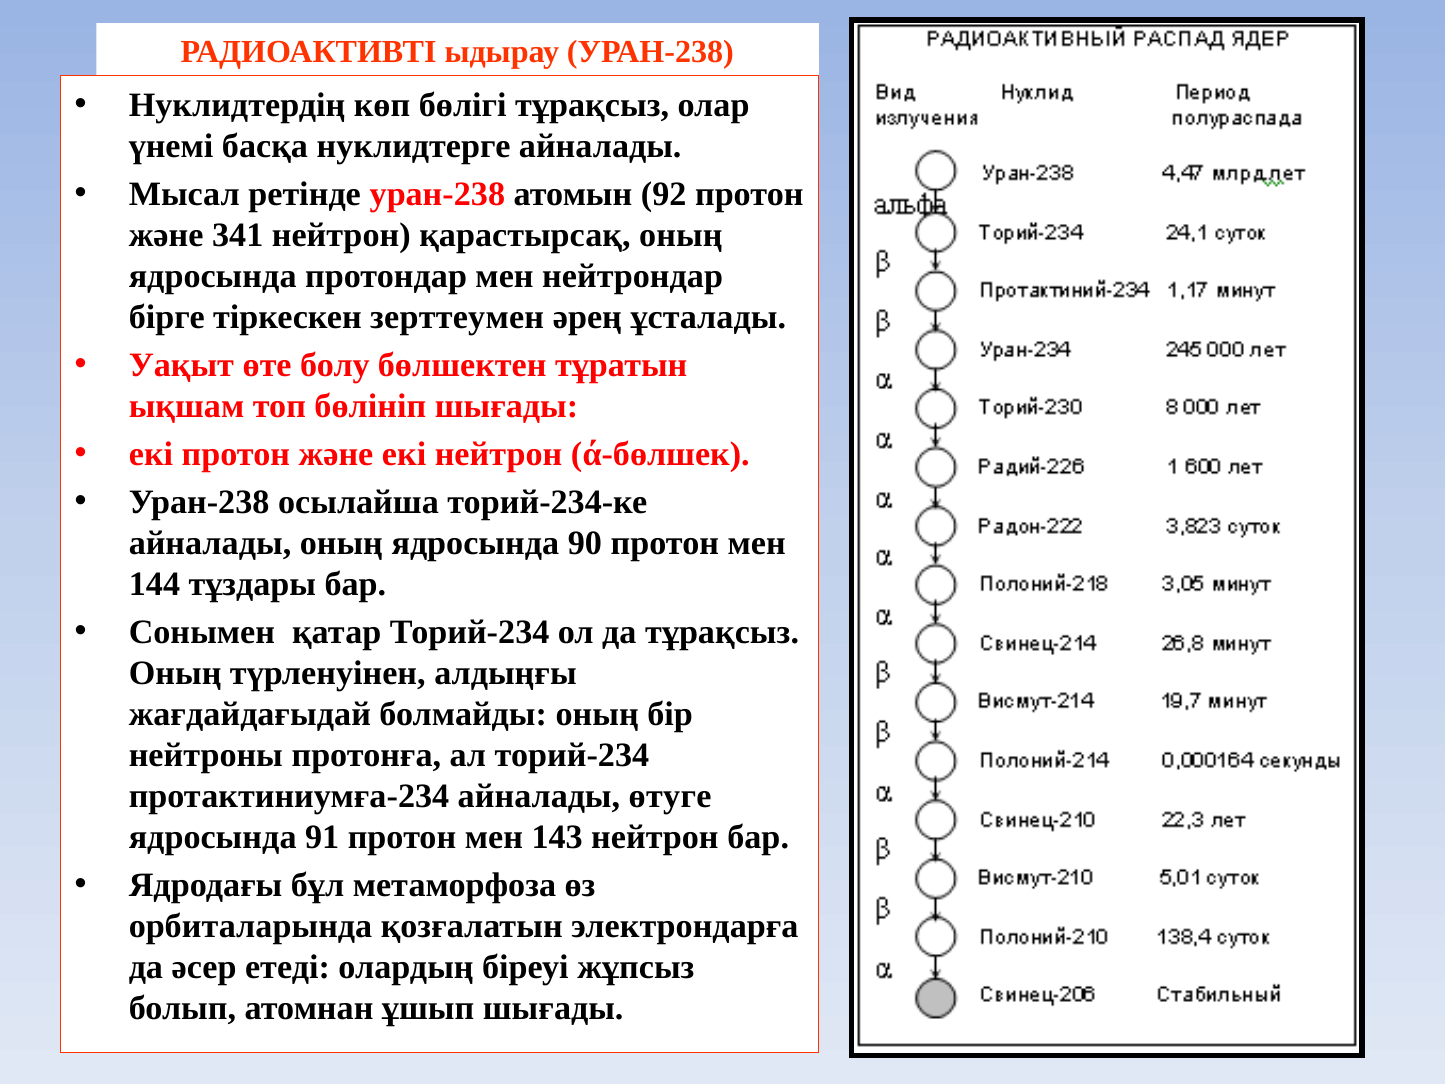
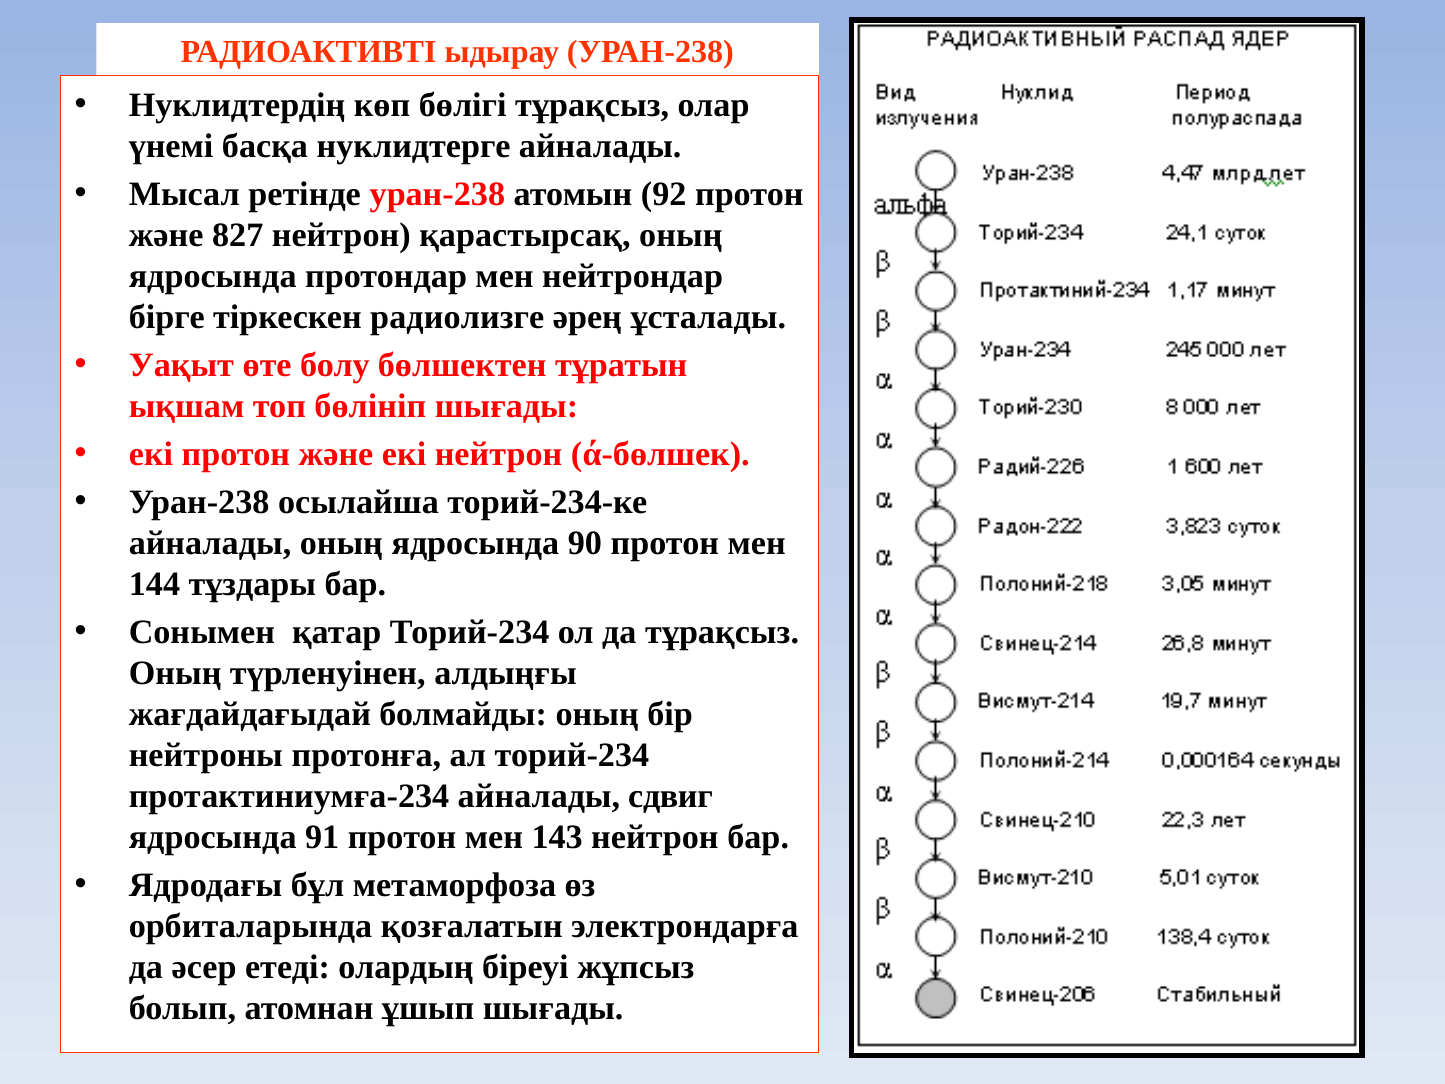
341: 341 -> 827 (238, 235)
зерттеумен: зерттеумен -> радиолизге (457, 317)
өтуге: өтуге -> сдвиг (671, 796)
